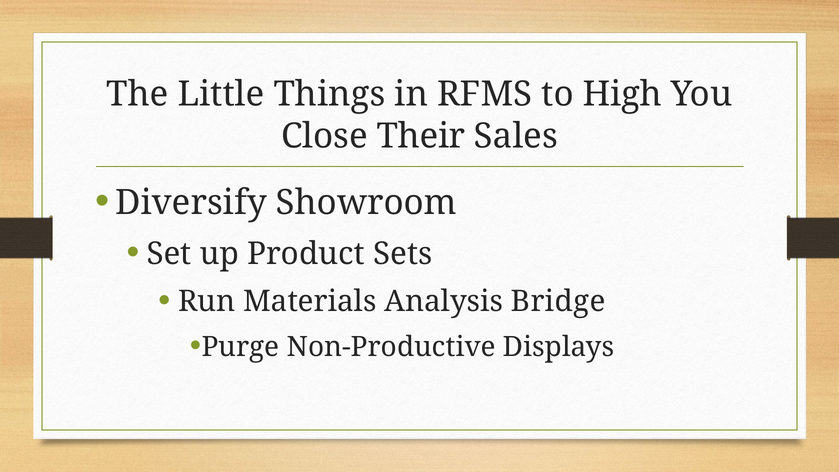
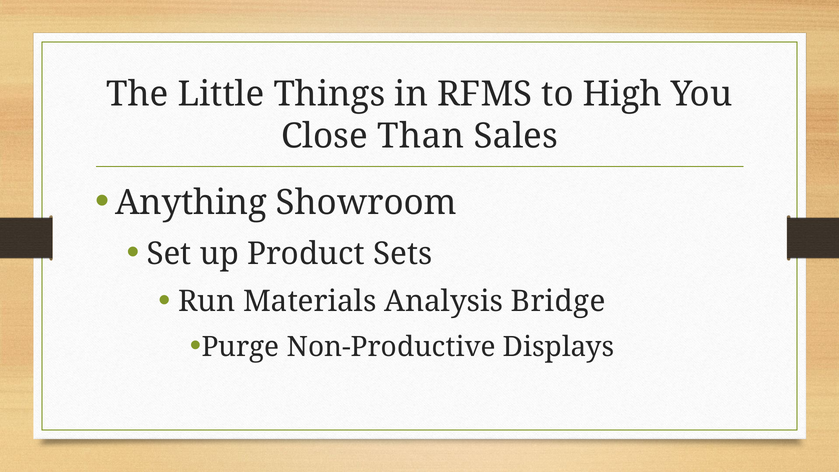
Their: Their -> Than (421, 136)
Diversify: Diversify -> Anything (191, 203)
